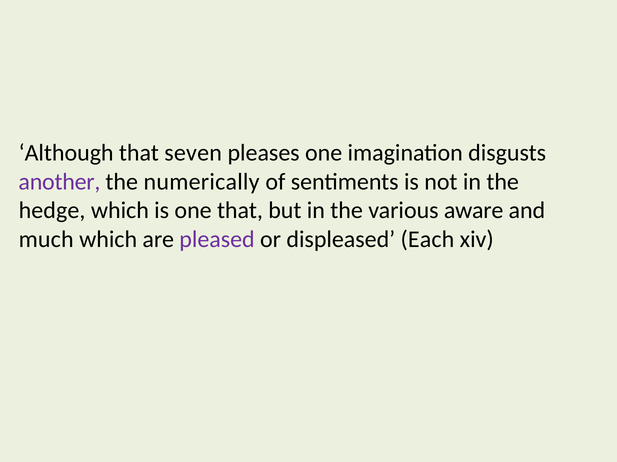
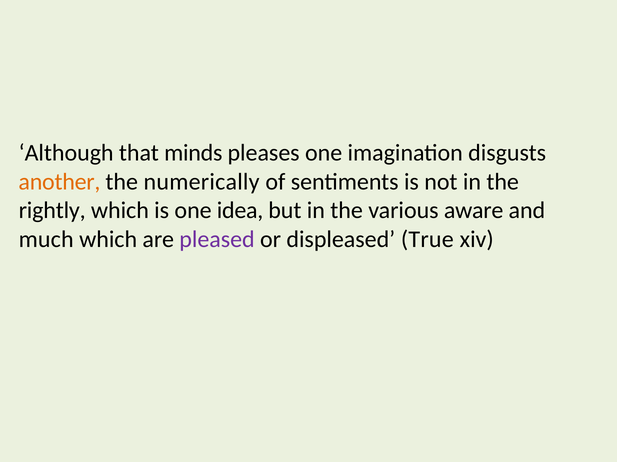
seven: seven -> minds (193, 153)
another colour: purple -> orange (59, 182)
hedge: hedge -> rightly (52, 211)
one that: that -> idea (240, 211)
Each: Each -> True (427, 240)
